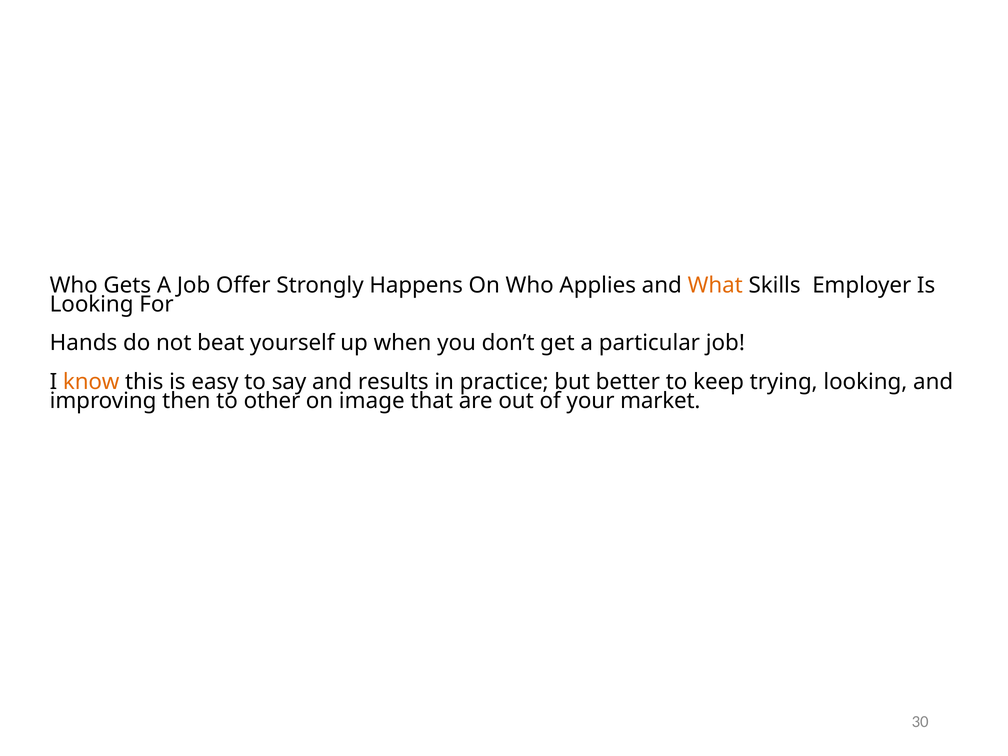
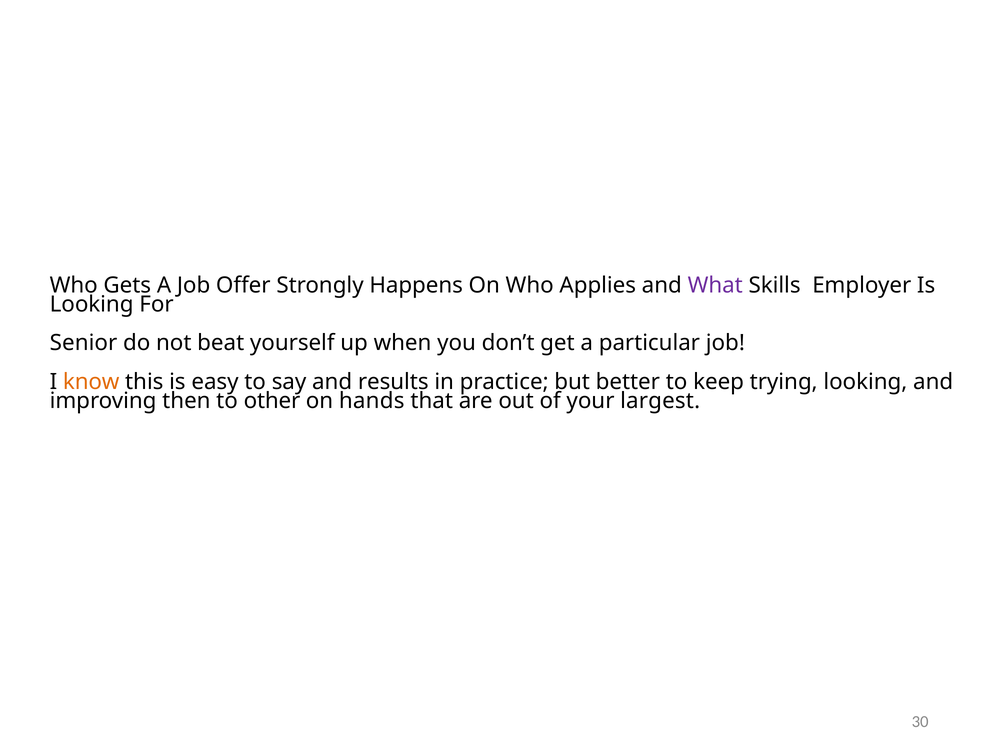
What colour: orange -> purple (715, 285)
Hands: Hands -> Senior (84, 343)
image: image -> hands (372, 401)
market: market -> largest (660, 401)
